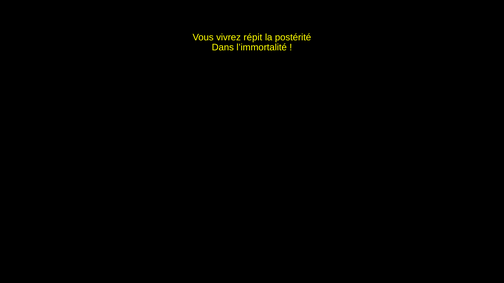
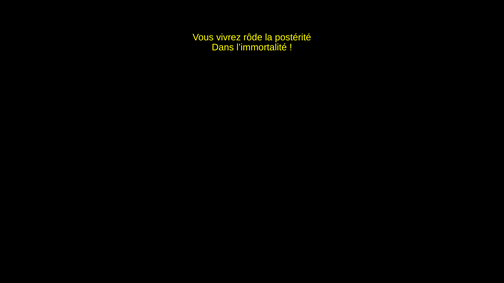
répit: répit -> rôde (253, 37)
